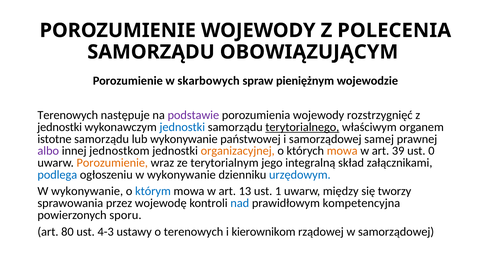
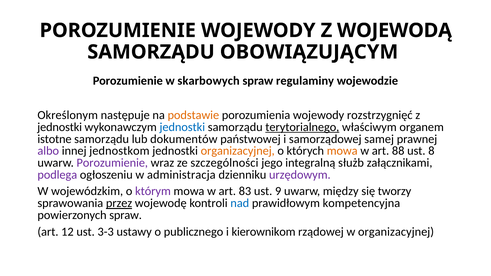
POLECENIA: POLECENIA -> WOJEWODĄ (394, 30)
pieniężnym: pieniężnym -> regulaminy (305, 81)
Terenowych: Terenowych -> Określonym (68, 115)
podstawie colour: purple -> orange (193, 115)
lub wykonywanie: wykonywanie -> dokumentów (184, 139)
39: 39 -> 88 (398, 151)
0: 0 -> 8 (431, 151)
Porozumienie colour: orange -> purple (112, 163)
terytorialnym: terytorialnym -> szczególności (224, 163)
skład: skład -> służb (351, 163)
podlega colour: blue -> purple (57, 175)
ogłoszeniu w wykonywanie: wykonywanie -> administracja (181, 175)
urzędowym colour: blue -> purple (300, 175)
wykonywanie: wykonywanie -> wojewódzkim (87, 191)
którym colour: blue -> purple (153, 191)
13: 13 -> 83 (245, 191)
1: 1 -> 9 (278, 191)
przez underline: none -> present (119, 203)
powierzonych sporu: sporu -> spraw (126, 215)
80: 80 -> 12 (67, 232)
4-3: 4-3 -> 3-3 (106, 232)
o terenowych: terenowych -> publicznego (194, 232)
w samorządowej: samorządowej -> organizacyjnej (396, 232)
